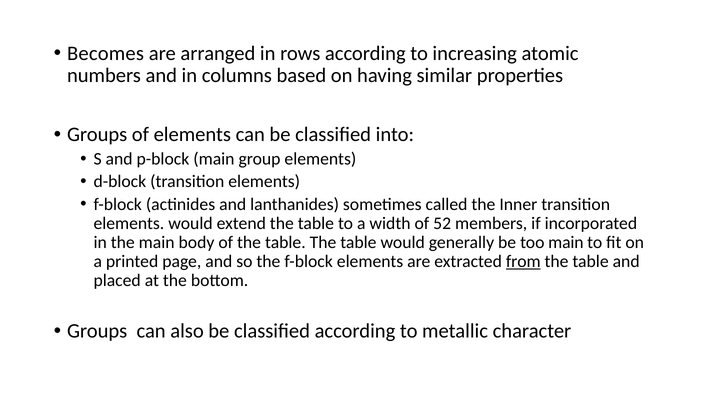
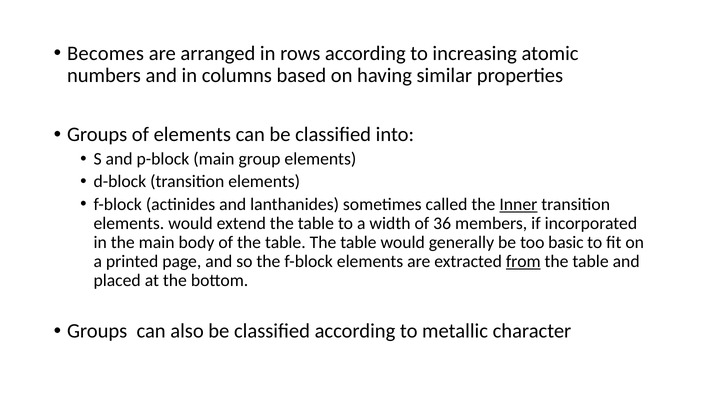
Inner underline: none -> present (518, 204)
52: 52 -> 36 (442, 223)
too main: main -> basic (566, 243)
